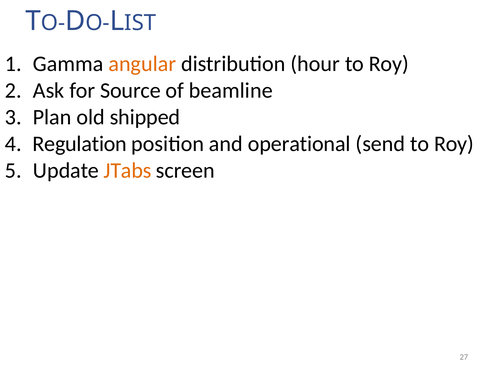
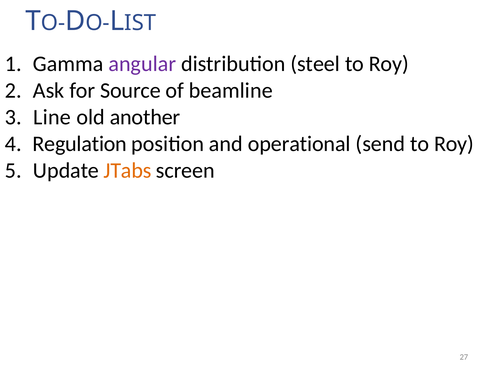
angular colour: orange -> purple (142, 64)
hour: hour -> steel (315, 64)
Plan: Plan -> Line (52, 117)
shipped: shipped -> another (145, 117)
